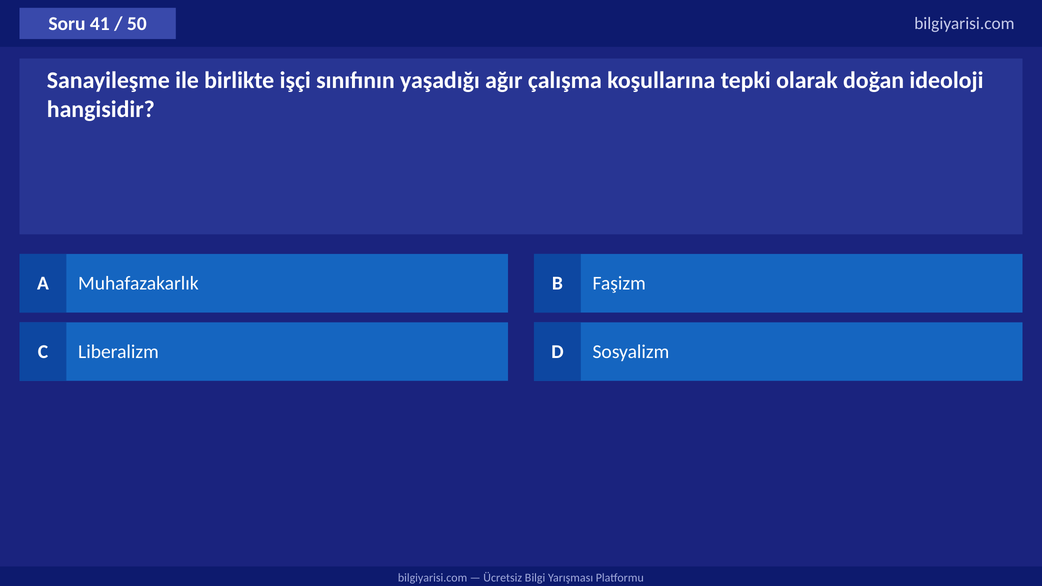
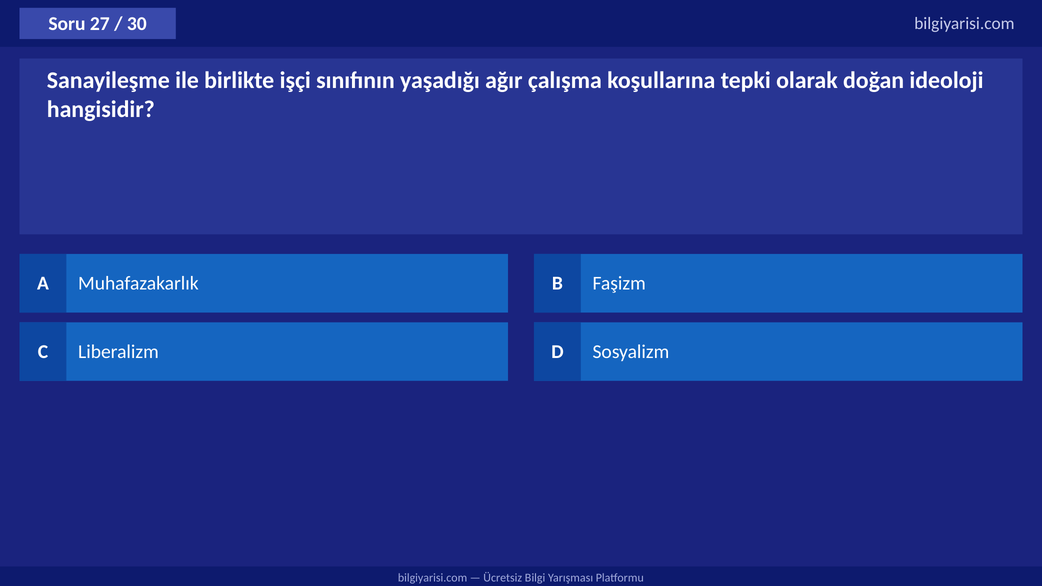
41: 41 -> 27 (100, 24)
50: 50 -> 30 (137, 24)
